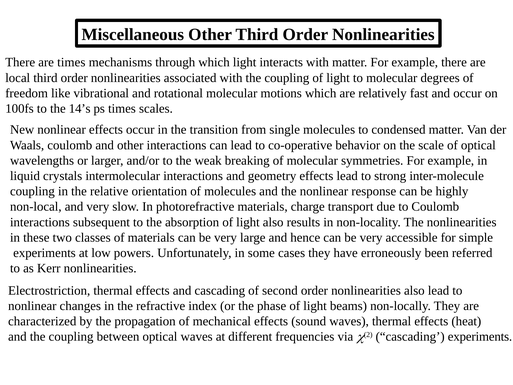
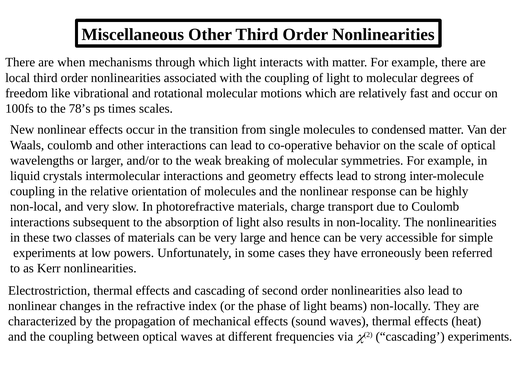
are times: times -> when (71, 62)
14’s: 14’s -> 78’s (80, 109)
